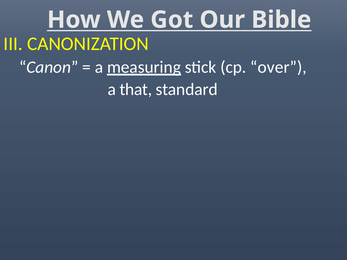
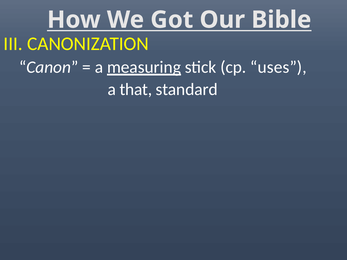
over: over -> uses (278, 67)
